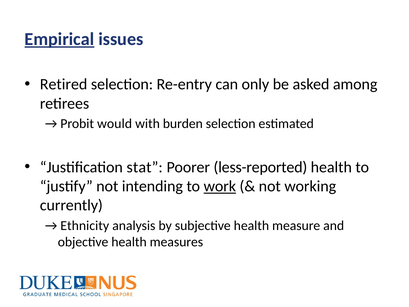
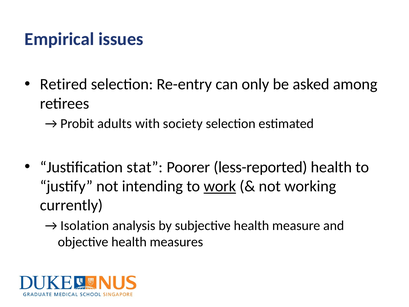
Empirical underline: present -> none (59, 39)
would: would -> adults (115, 124)
burden: burden -> society (183, 124)
Ethnicity: Ethnicity -> Isolation (85, 226)
